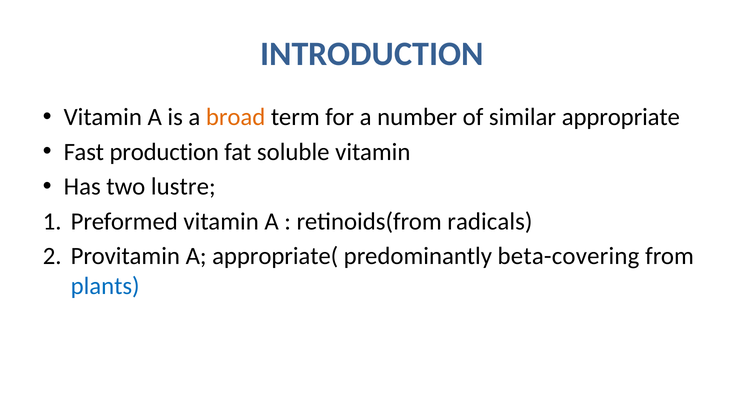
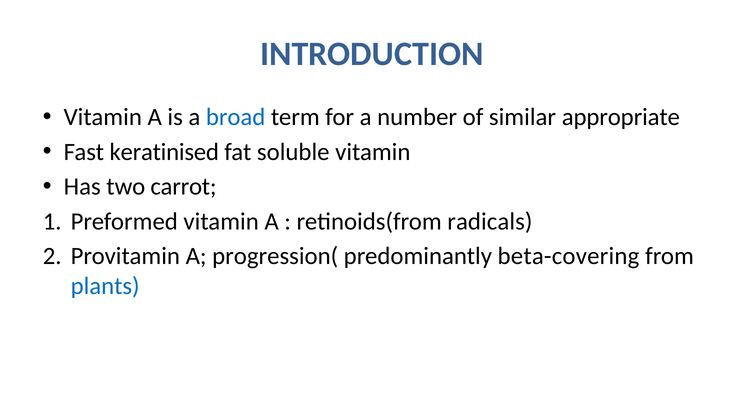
broad colour: orange -> blue (236, 117)
production: production -> keratinised (164, 152)
lustre: lustre -> carrot (183, 187)
appropriate(: appropriate( -> progression( (275, 256)
